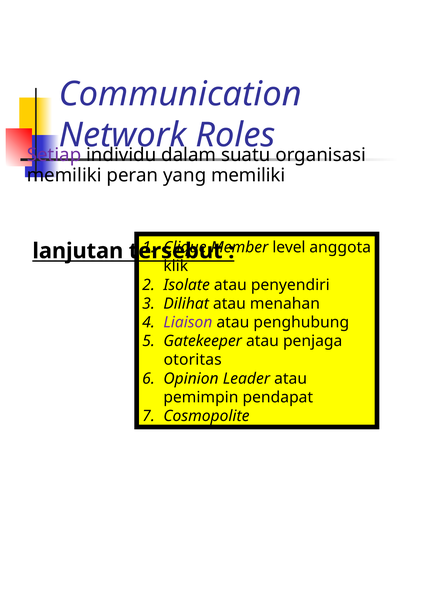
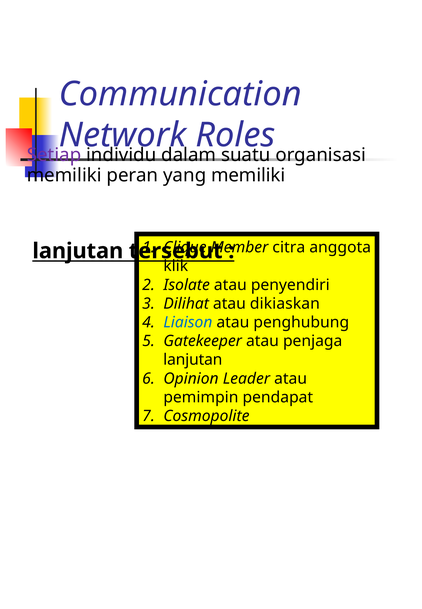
level: level -> citra (289, 248)
menahan: menahan -> dikiaskan (285, 304)
Liaison colour: purple -> blue (188, 323)
otoritas: otoritas -> lanjutan (193, 360)
